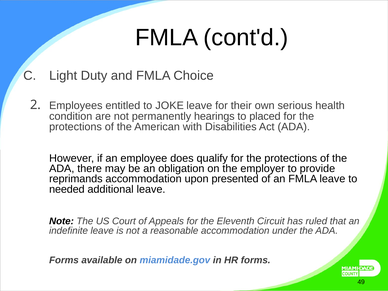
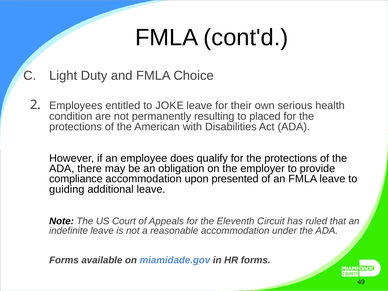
hearings: hearings -> resulting (214, 116)
reprimands: reprimands -> compliance (76, 179)
needed: needed -> guiding (67, 189)
